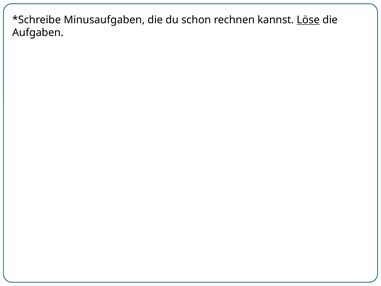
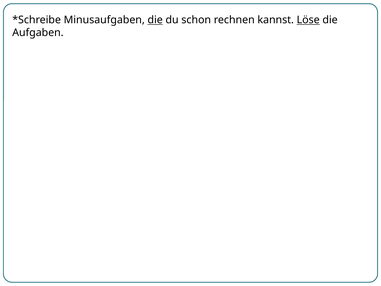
die underline: none -> present (155, 20)
